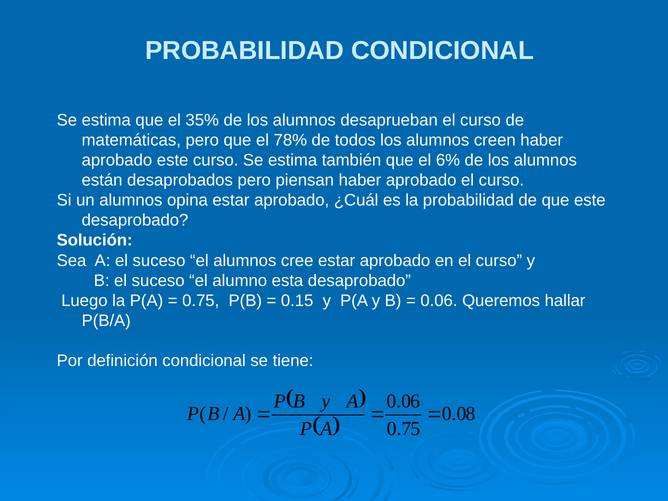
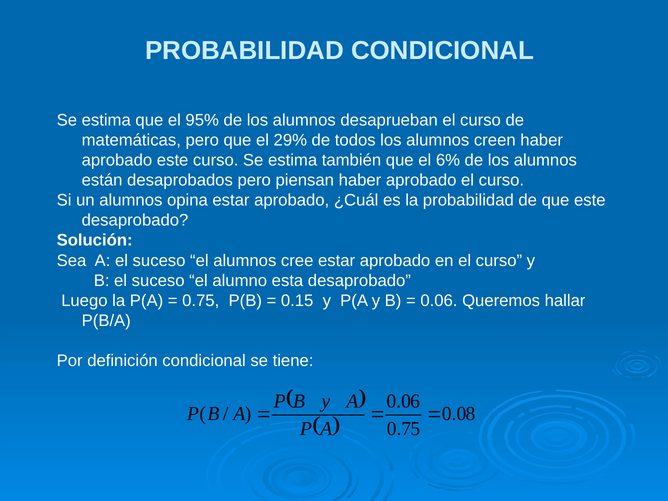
35%: 35% -> 95% (202, 120)
78%: 78% -> 29% (290, 140)
